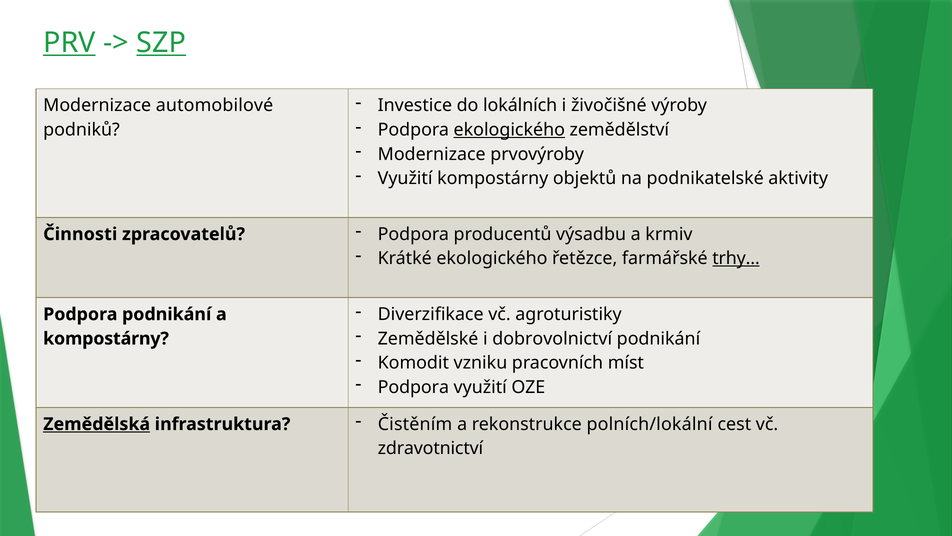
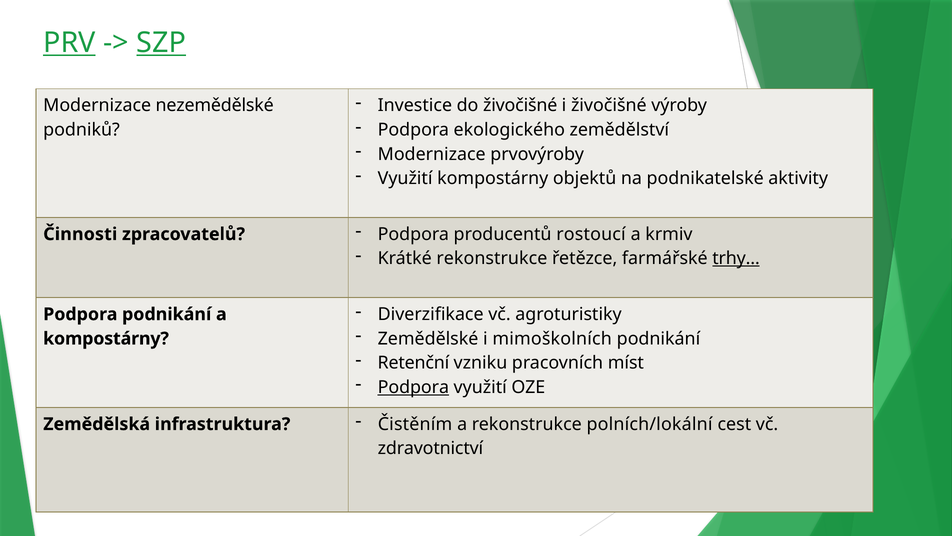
do lokálních: lokálních -> živočišné (520, 105)
automobilové: automobilové -> nezemědělské (215, 105)
ekologického underline: present -> none (509, 130)
výsadbu: výsadbu -> rostoucí (591, 234)
Krátké ekologického: ekologického -> rekonstrukce (492, 258)
dobrovolnictví: dobrovolnictví -> mimoškolních (552, 338)
Komodit: Komodit -> Retenční (413, 363)
Podpora underline: none -> present (413, 387)
Zemědělská underline: present -> none (97, 424)
